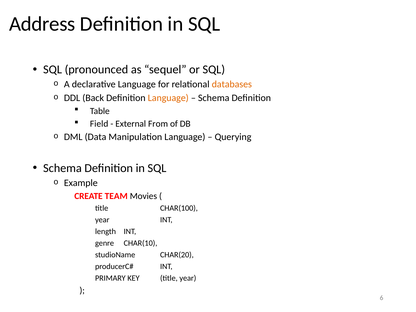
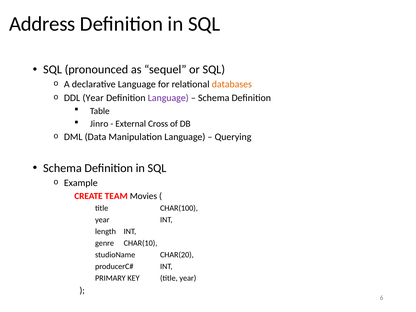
DDL Back: Back -> Year (93, 98)
Language colour: orange -> purple (168, 98)
Field: Field -> Jinro (99, 124)
From: From -> Cross (158, 124)
